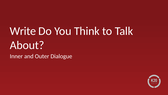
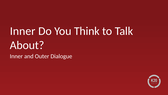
Write: Write -> Inner (23, 31)
